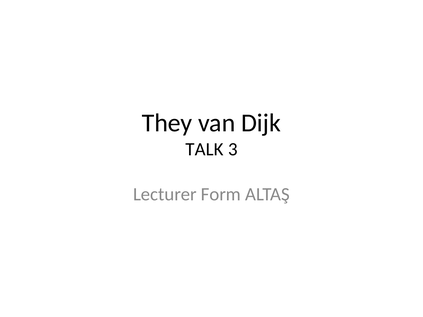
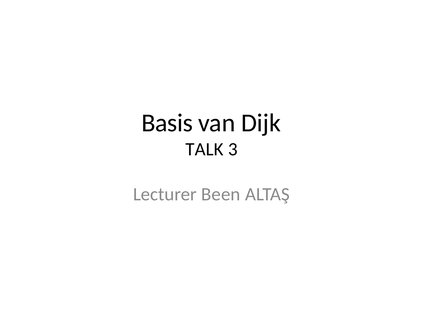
They: They -> Basis (167, 123)
Form: Form -> Been (221, 194)
